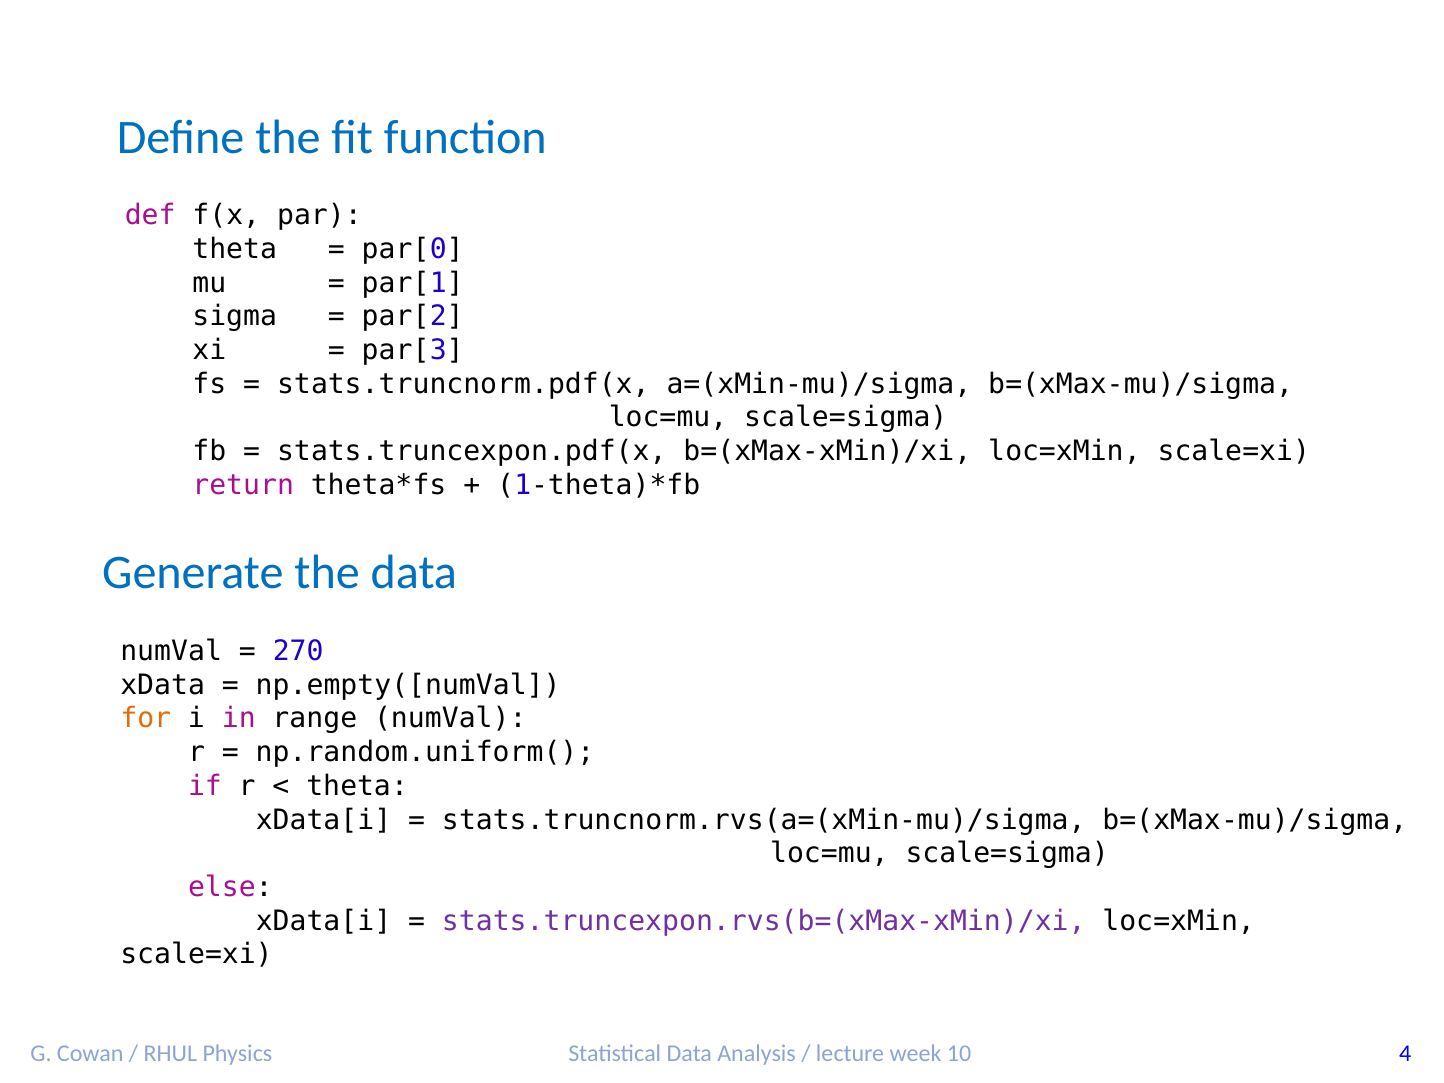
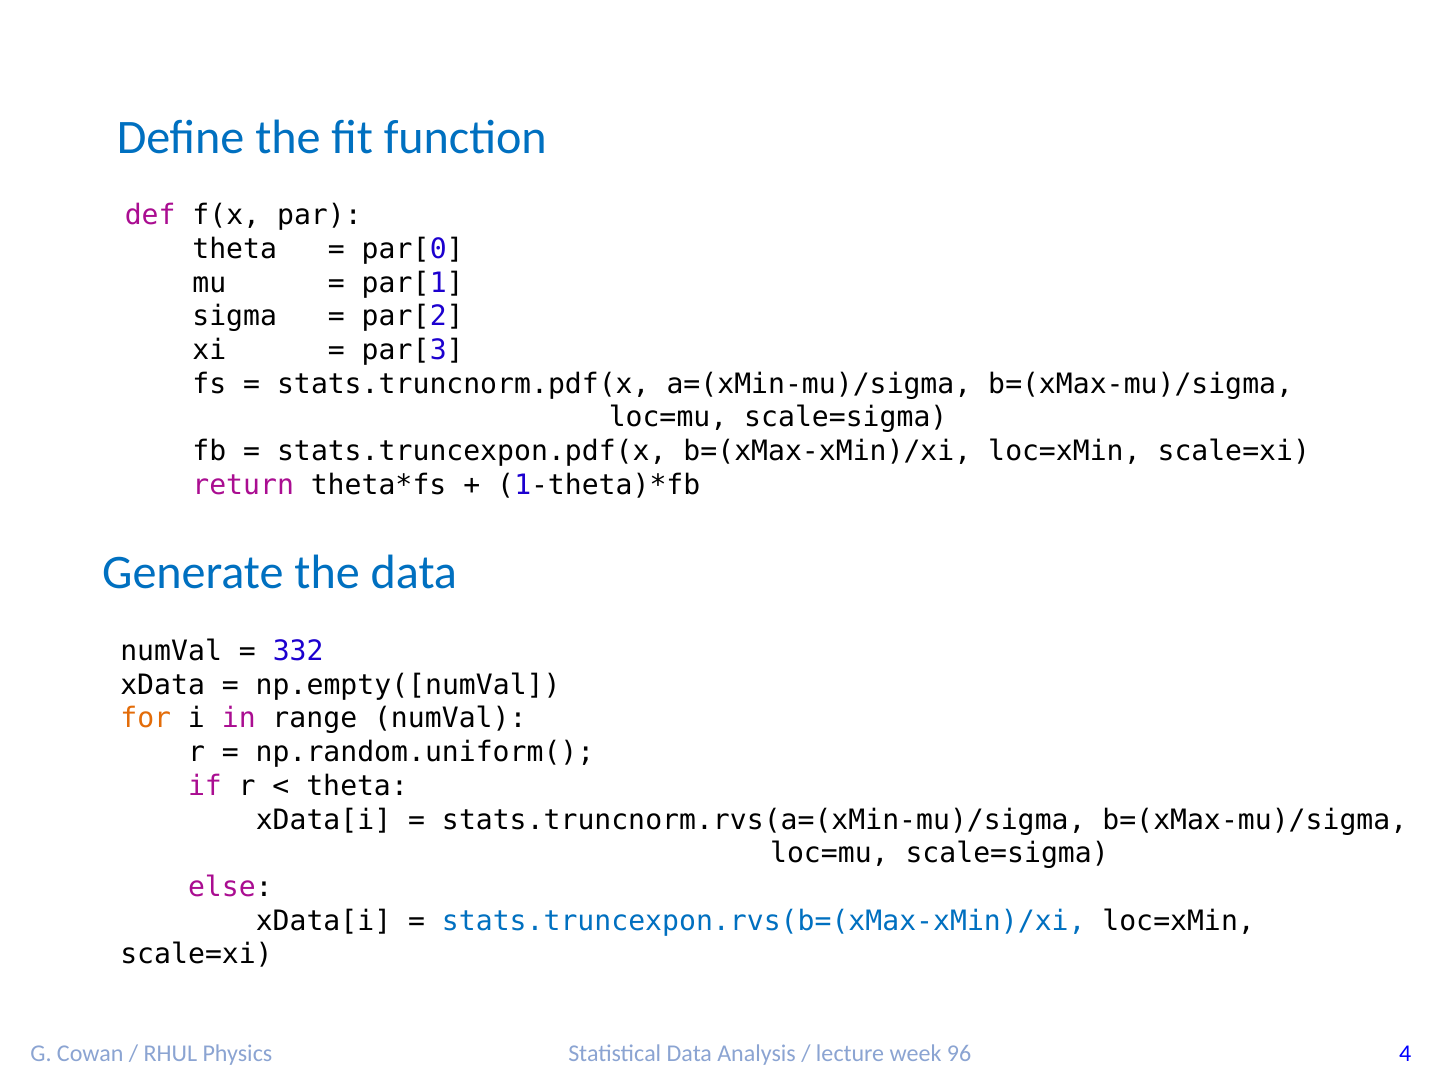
270: 270 -> 332 (298, 651)
stats.truncexpon.rvs(b=(xMax-xMin)/xi colour: purple -> blue (764, 921)
10: 10 -> 96 (959, 1054)
